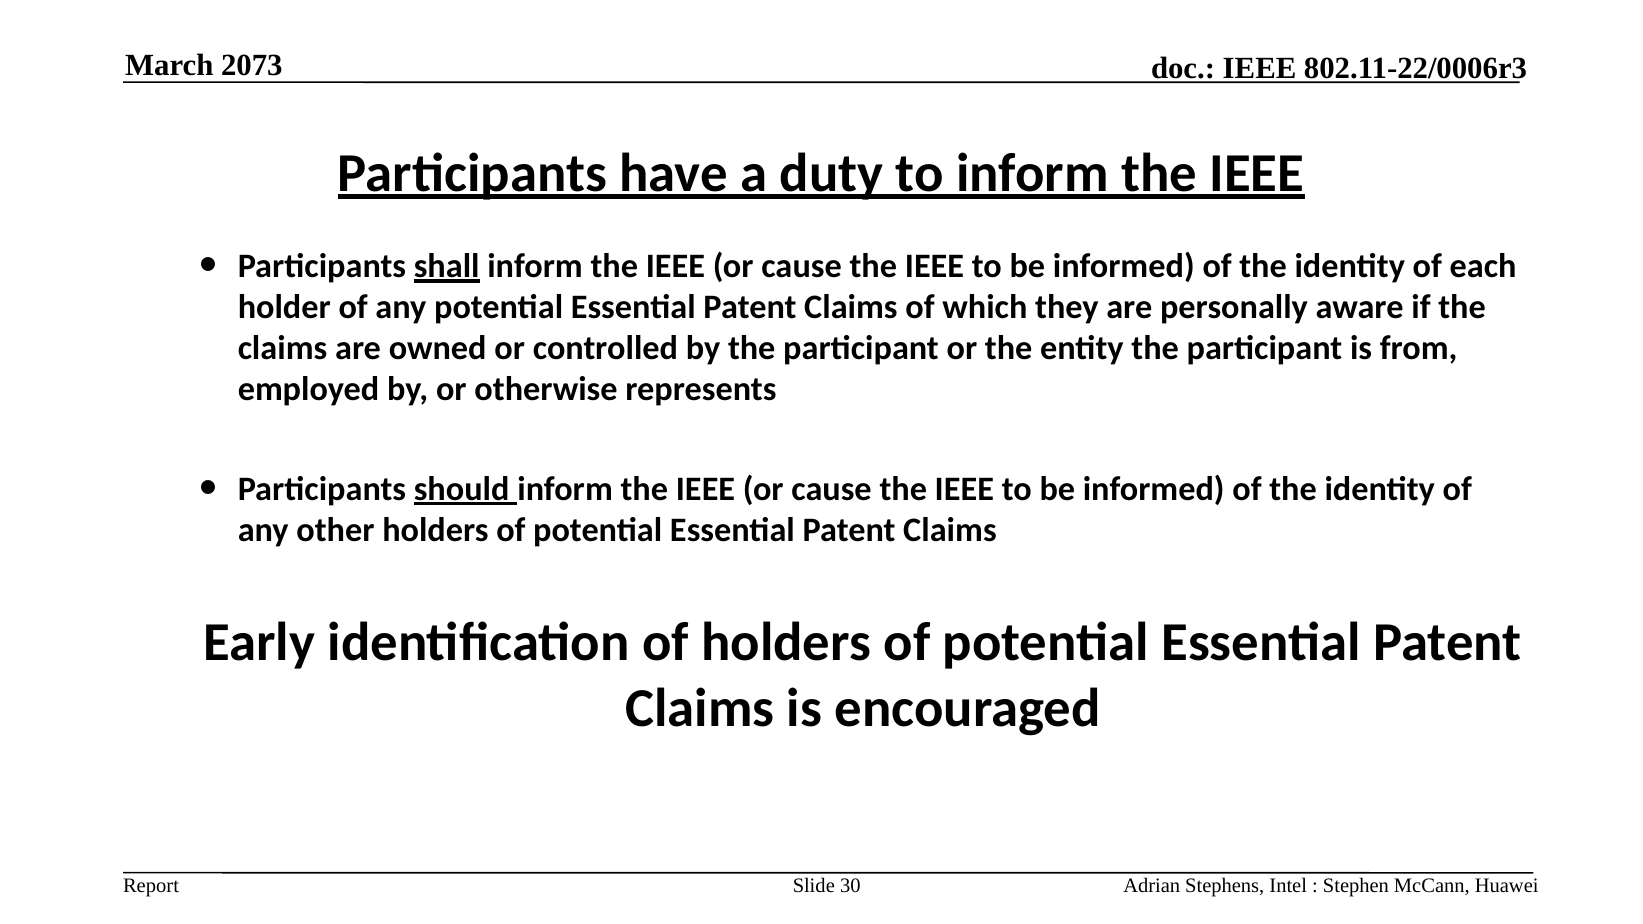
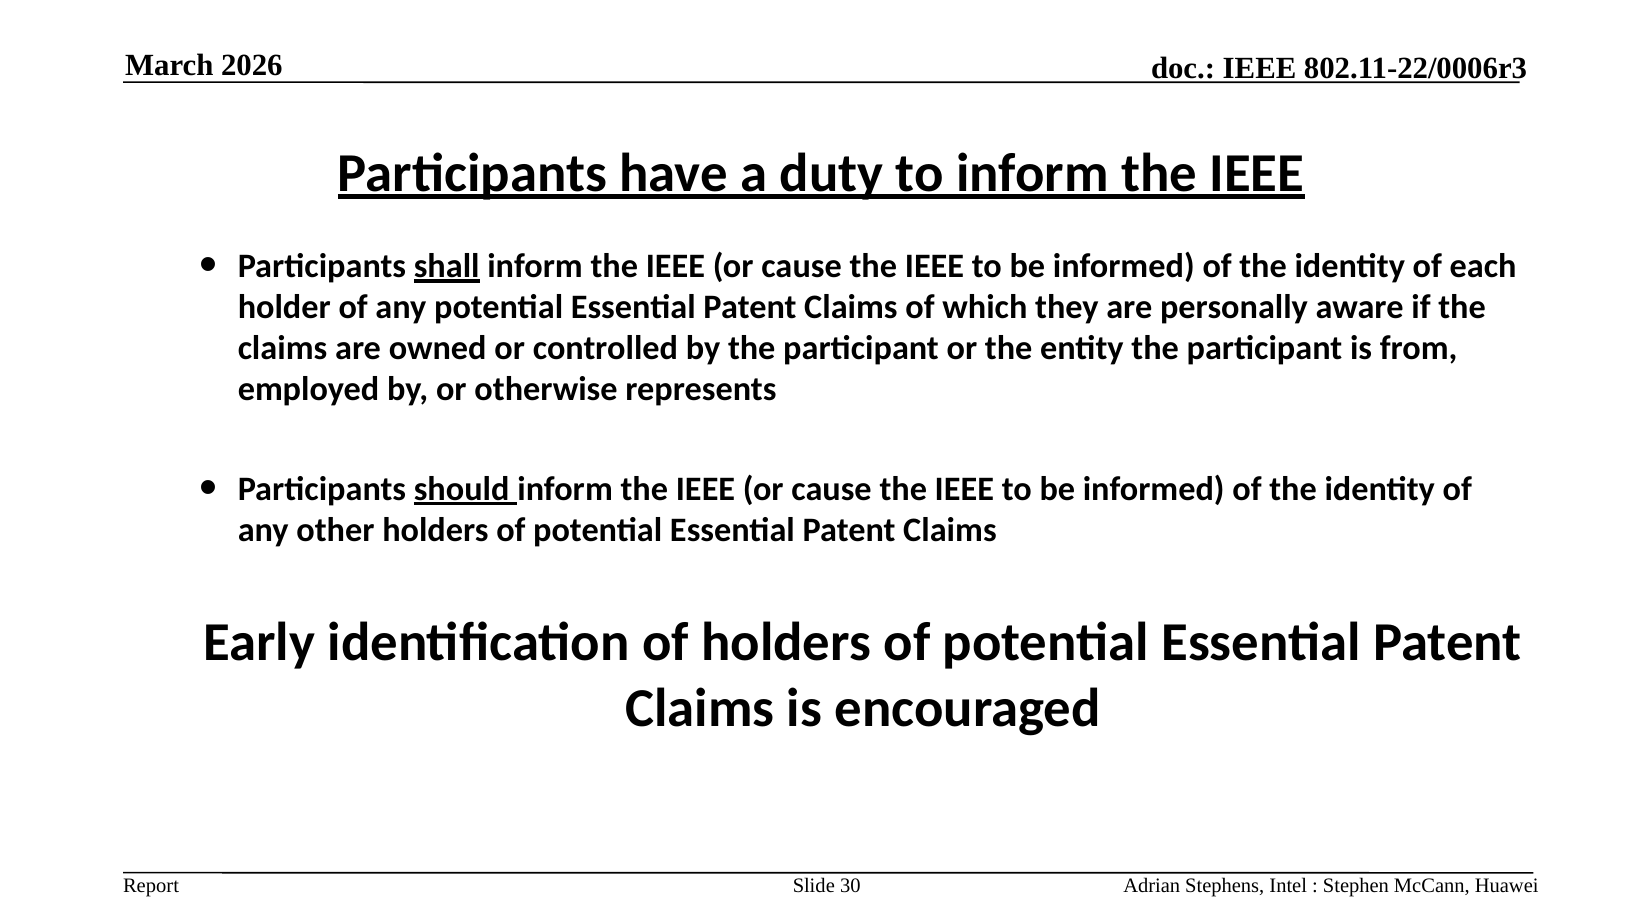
2073: 2073 -> 2026 (252, 65)
